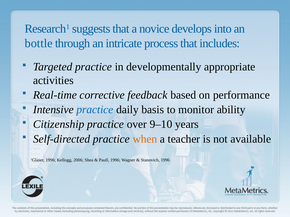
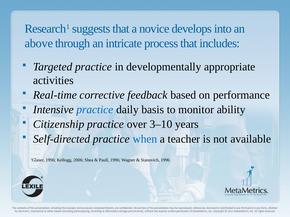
bottle: bottle -> above (39, 43)
9–10: 9–10 -> 3–10 (161, 125)
when colour: orange -> blue (145, 139)
